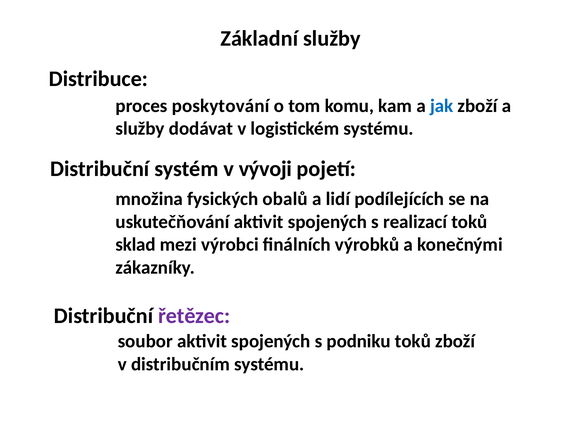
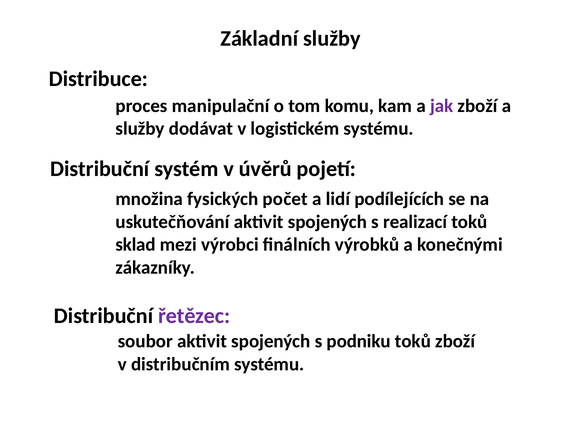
poskytování: poskytování -> manipulační (221, 106)
jak colour: blue -> purple (442, 106)
vývoji: vývoji -> úvěrů (265, 169)
obalů: obalů -> počet (285, 199)
